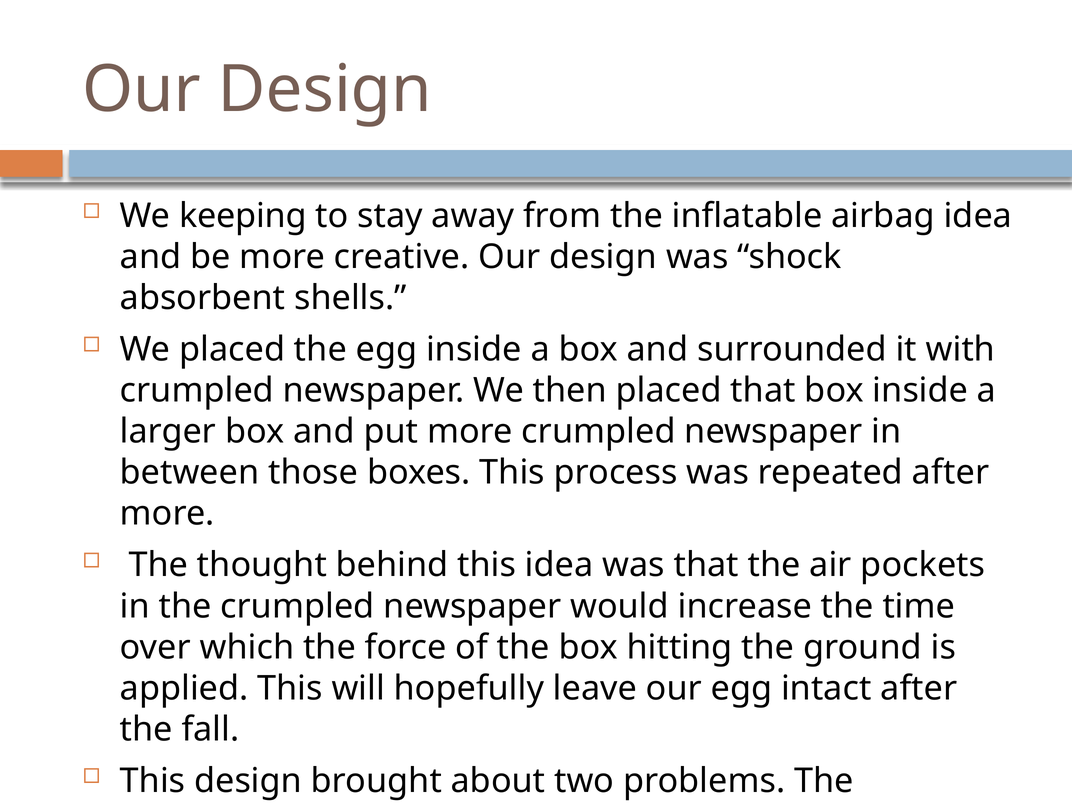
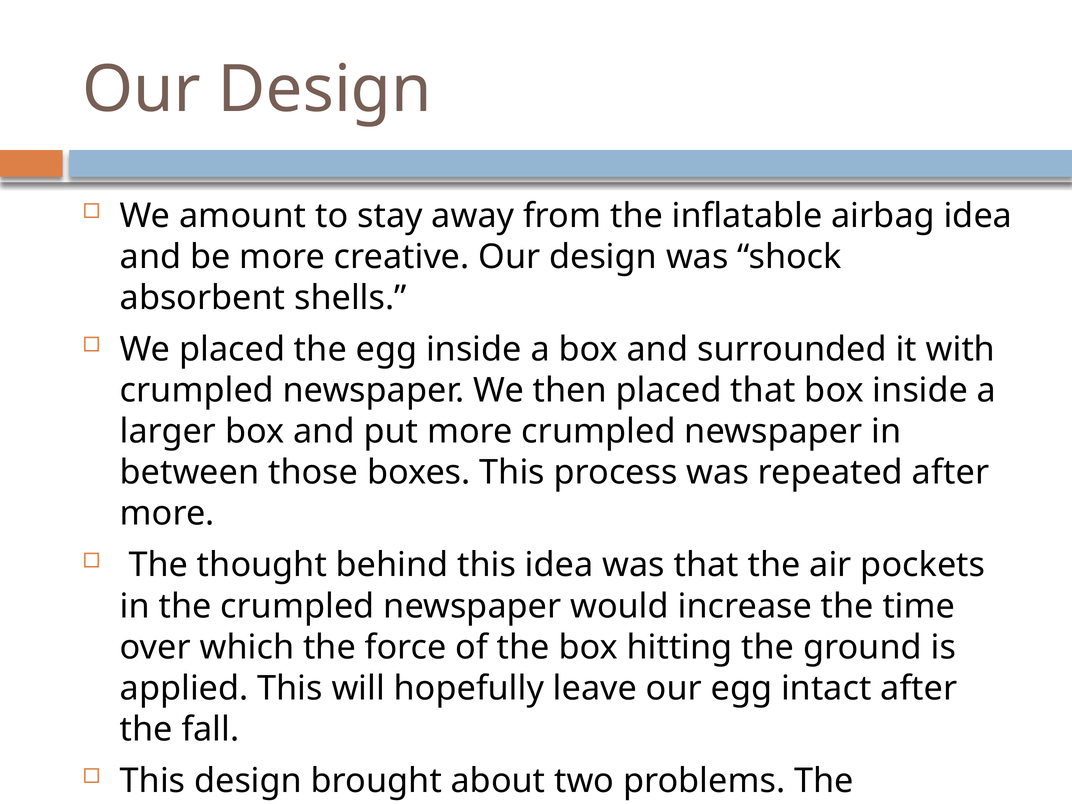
keeping: keeping -> amount (243, 216)
